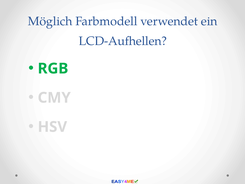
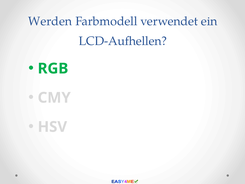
Möglich: Möglich -> Werden (50, 21)
